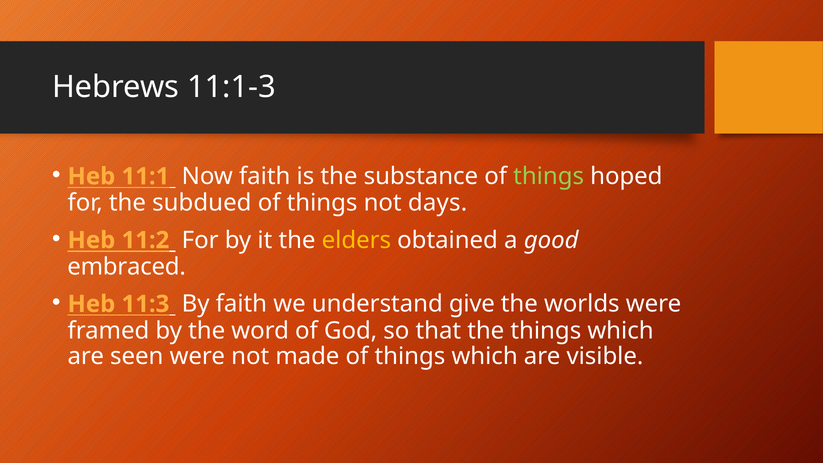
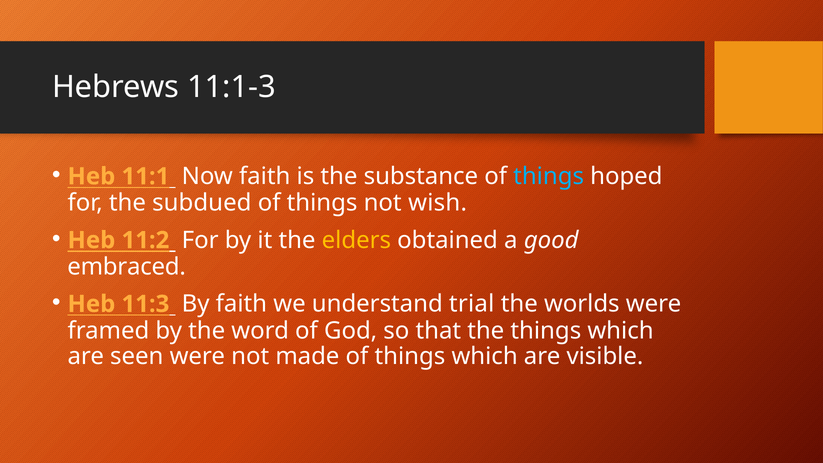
things colour: light green -> light blue (549, 176)
days: days -> wish (438, 203)
give: give -> trial (472, 304)
